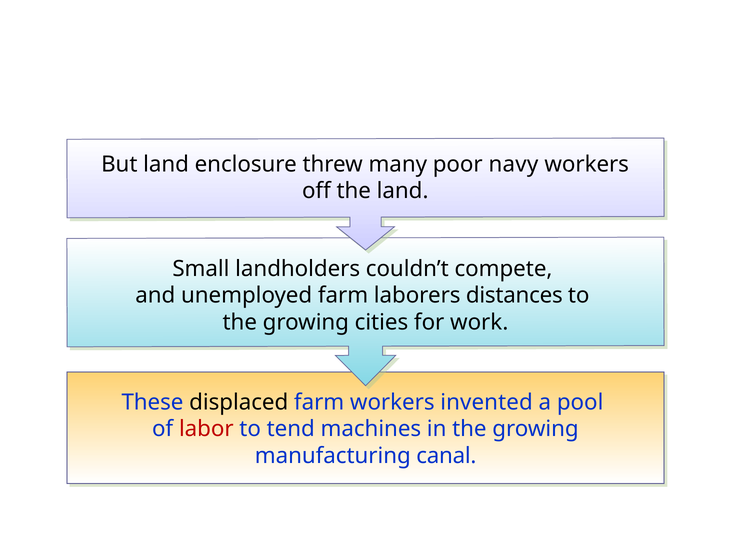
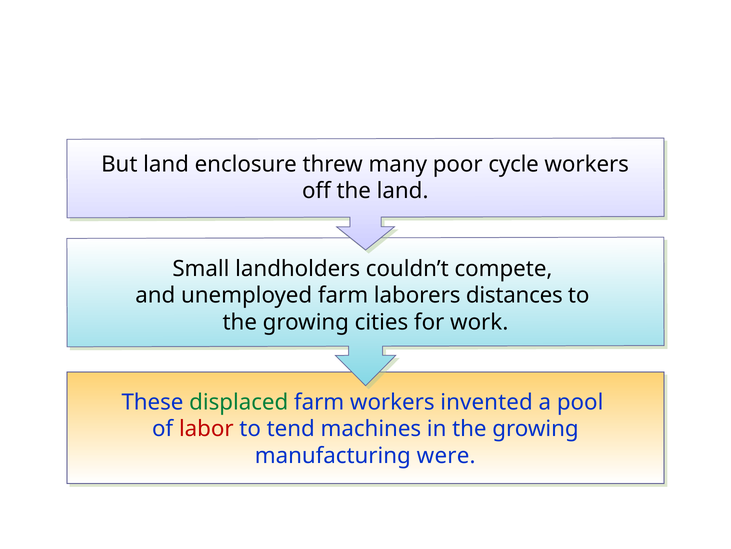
navy: navy -> cycle (514, 164)
displaced colour: black -> green (239, 402)
canal: canal -> were (446, 455)
